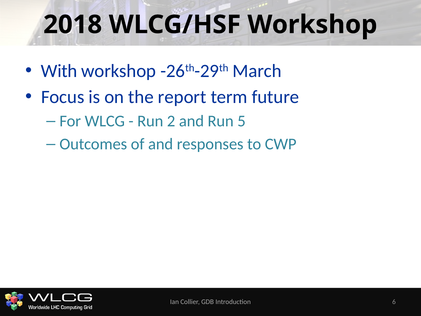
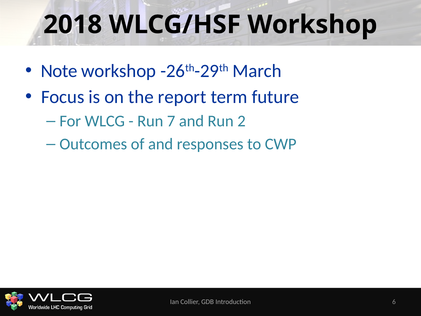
With: With -> Note (59, 71)
2: 2 -> 7 (171, 121)
5: 5 -> 2 (241, 121)
